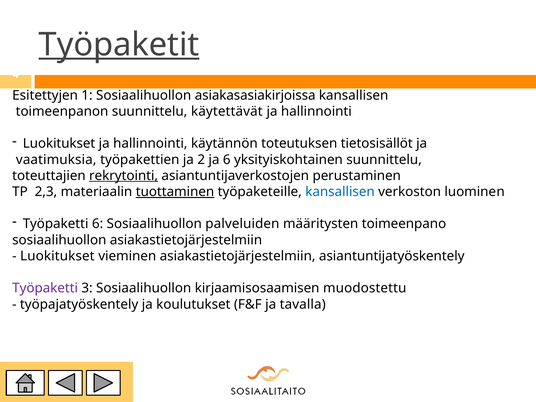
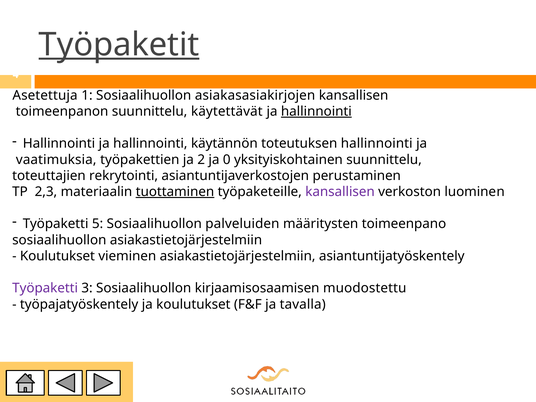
Esitettyjen: Esitettyjen -> Asetettuja (45, 95)
asiakasasiakirjoissa: asiakasasiakirjoissa -> asiakasasiakirjojen (255, 95)
hallinnointi underline: none -> present (316, 111)
Luokitukset: Luokitukset -> Hallinnointi (59, 144)
toteutuksen tietosisällöt: tietosisällöt -> hallinnointi (377, 144)
ja 6: 6 -> 0 (227, 160)
rekrytointi underline: present -> none (124, 176)
kansallisen colour: blue -> purple (340, 192)
Työpaketti 6: 6 -> 5 (98, 224)
Luokitukset: Luokitukset -> Koulutukset (57, 256)
